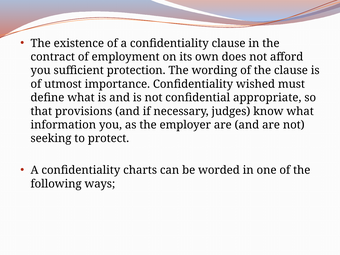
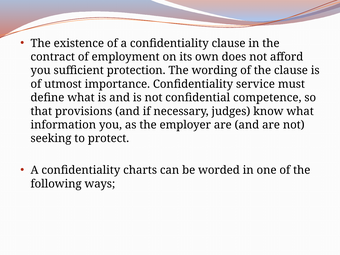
wished: wished -> service (255, 84)
appropriate: appropriate -> competence (267, 98)
